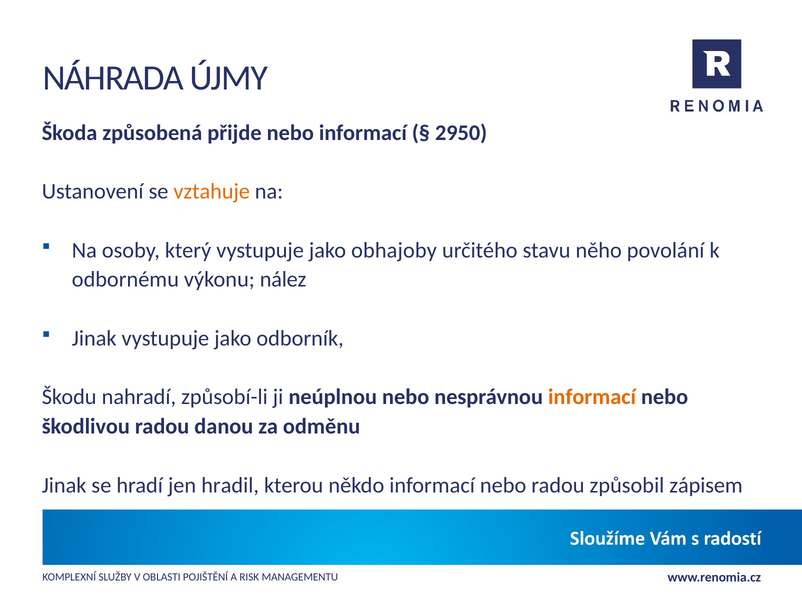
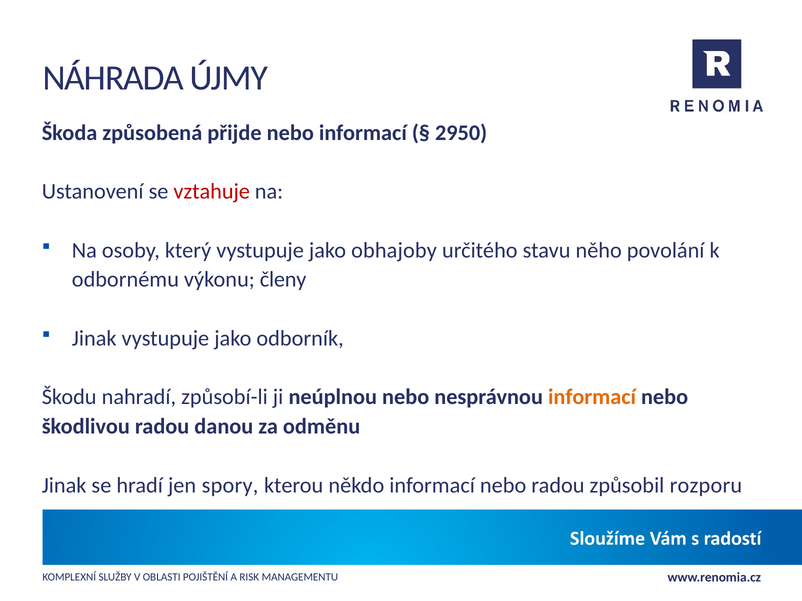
vztahuje colour: orange -> red (212, 192)
nález: nález -> členy (283, 280)
hradil: hradil -> spory (230, 486)
zápisem: zápisem -> rozporu (706, 486)
